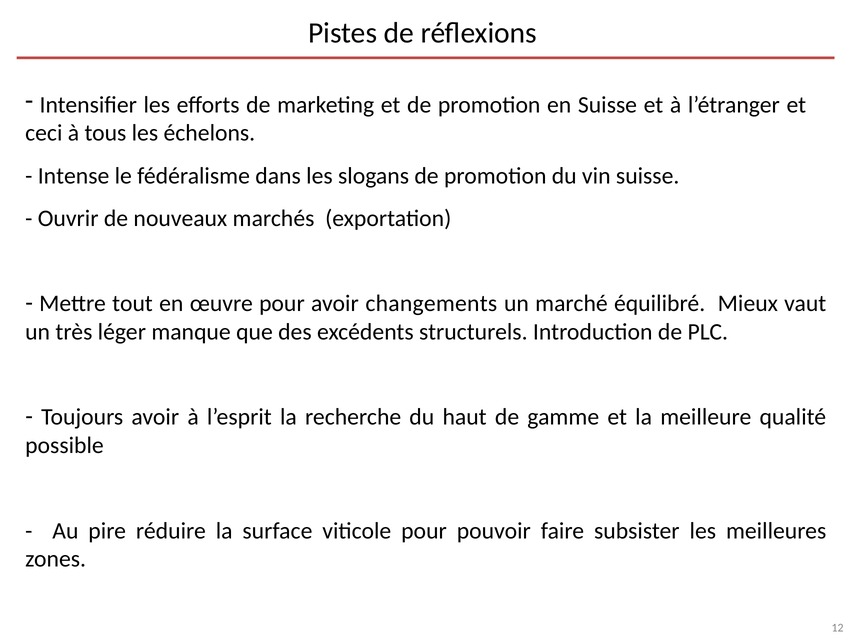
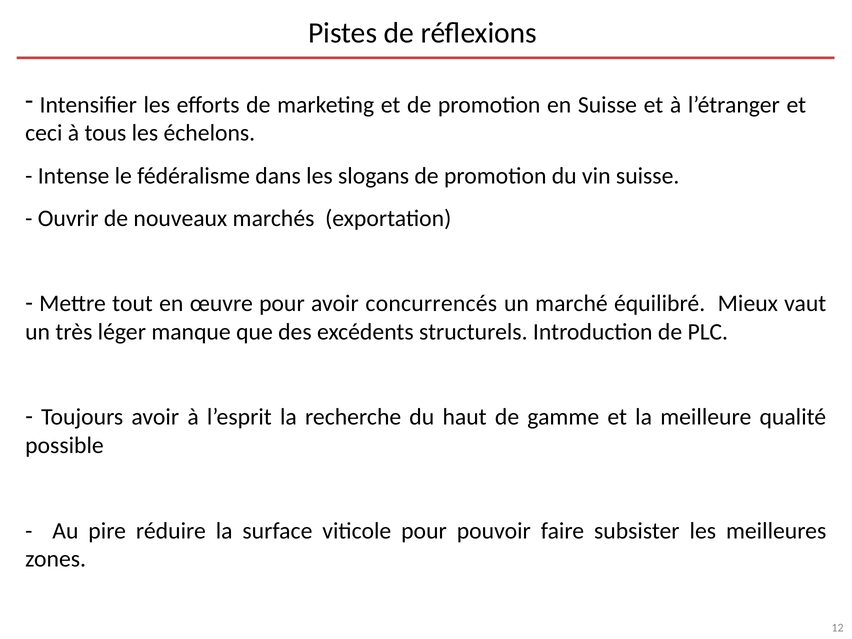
changements: changements -> concurrencés (431, 304)
